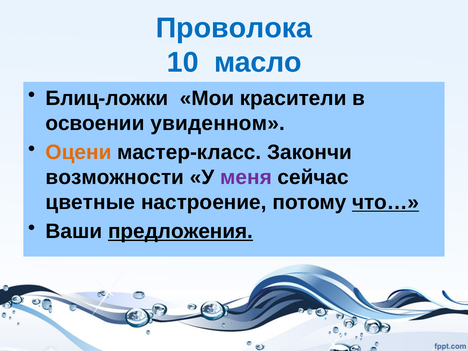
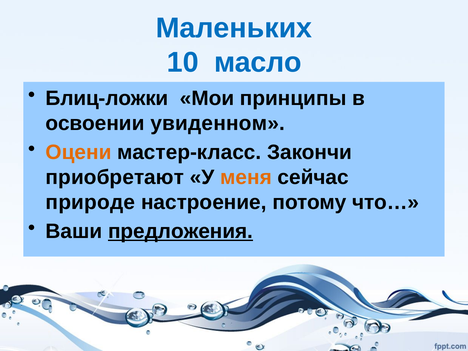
Проволока: Проволока -> Маленьких (234, 28)
красители: красители -> принципы (293, 98)
возможности: возможности -> приобретают (115, 177)
меня colour: purple -> orange (246, 177)
цветные: цветные -> природе (90, 202)
что… underline: present -> none (386, 202)
